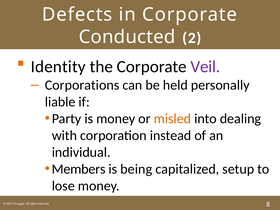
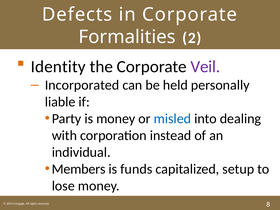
Conducted: Conducted -> Formalities (127, 37)
Corporations: Corporations -> Incorporated (82, 85)
misled colour: orange -> blue (172, 119)
being: being -> funds (136, 169)
